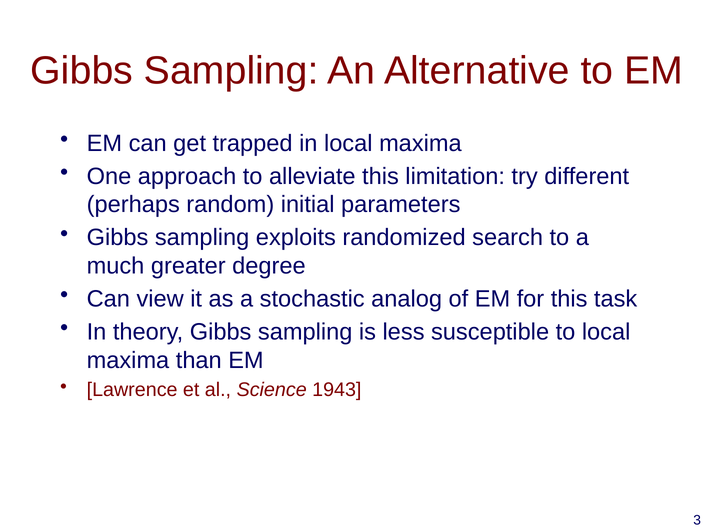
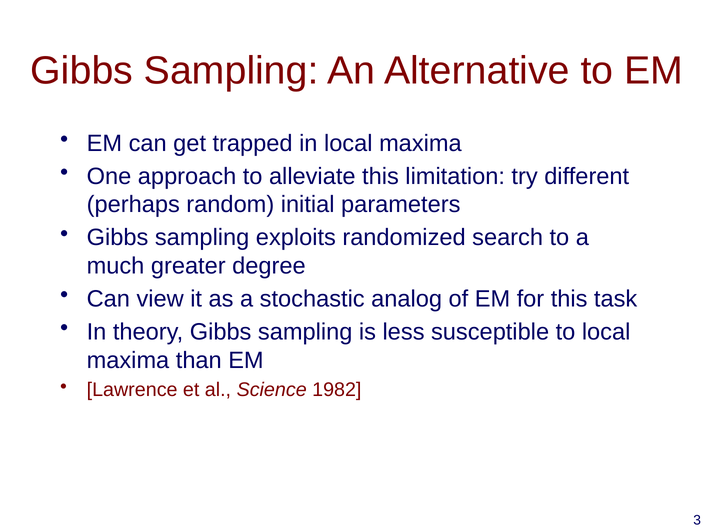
1943: 1943 -> 1982 (337, 390)
